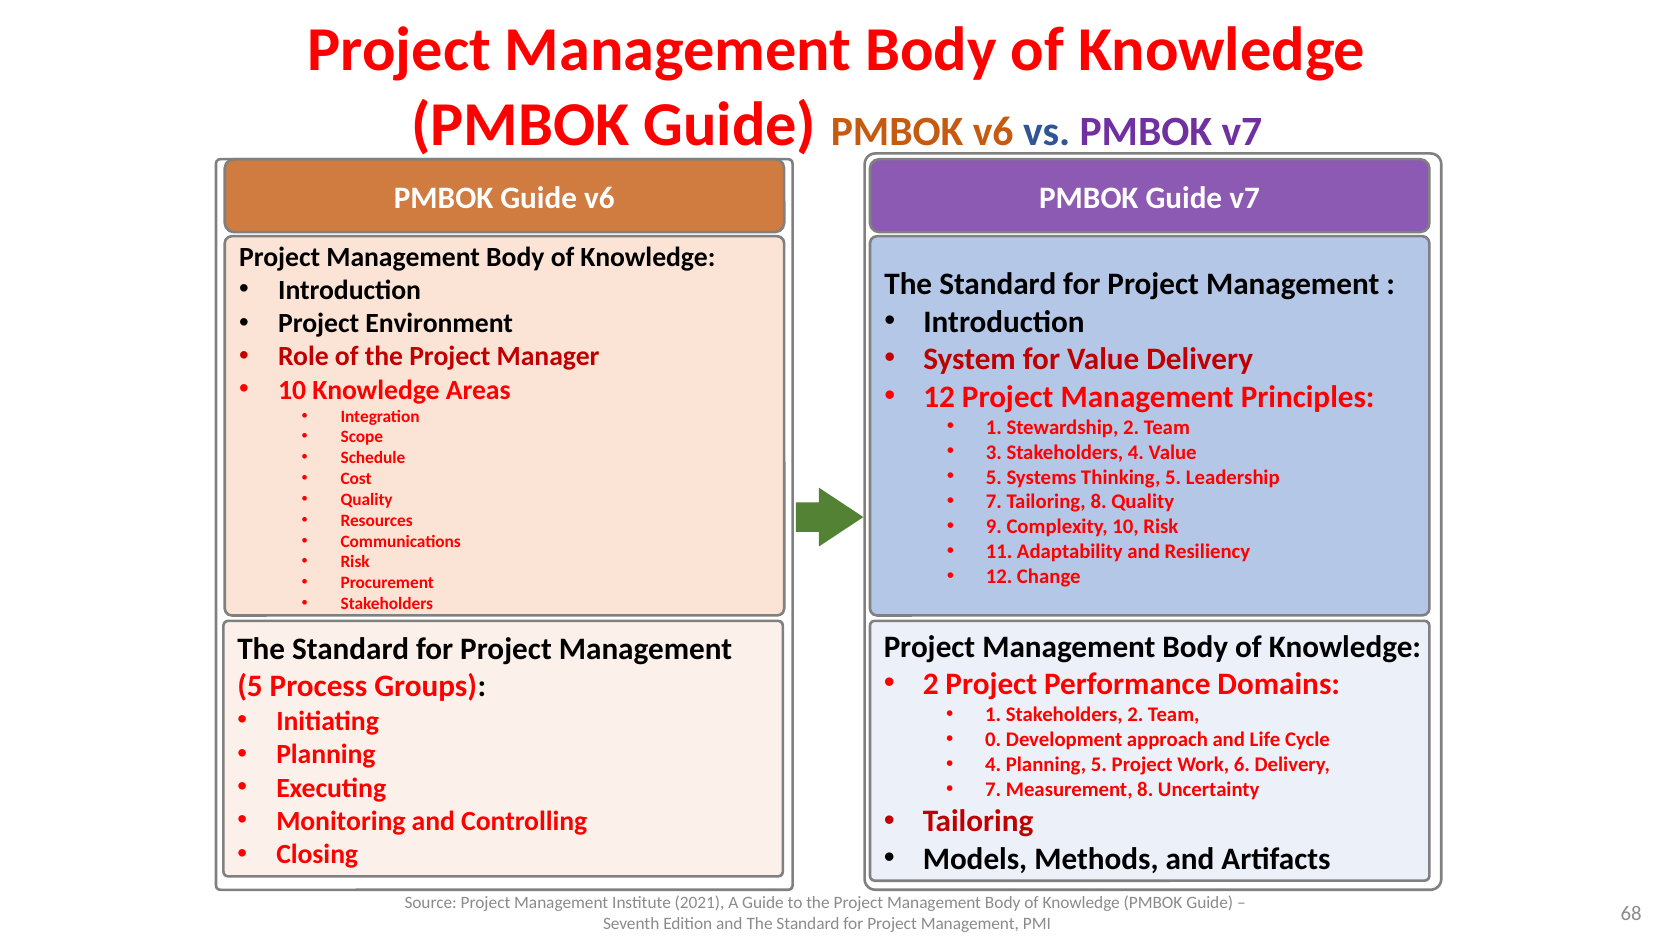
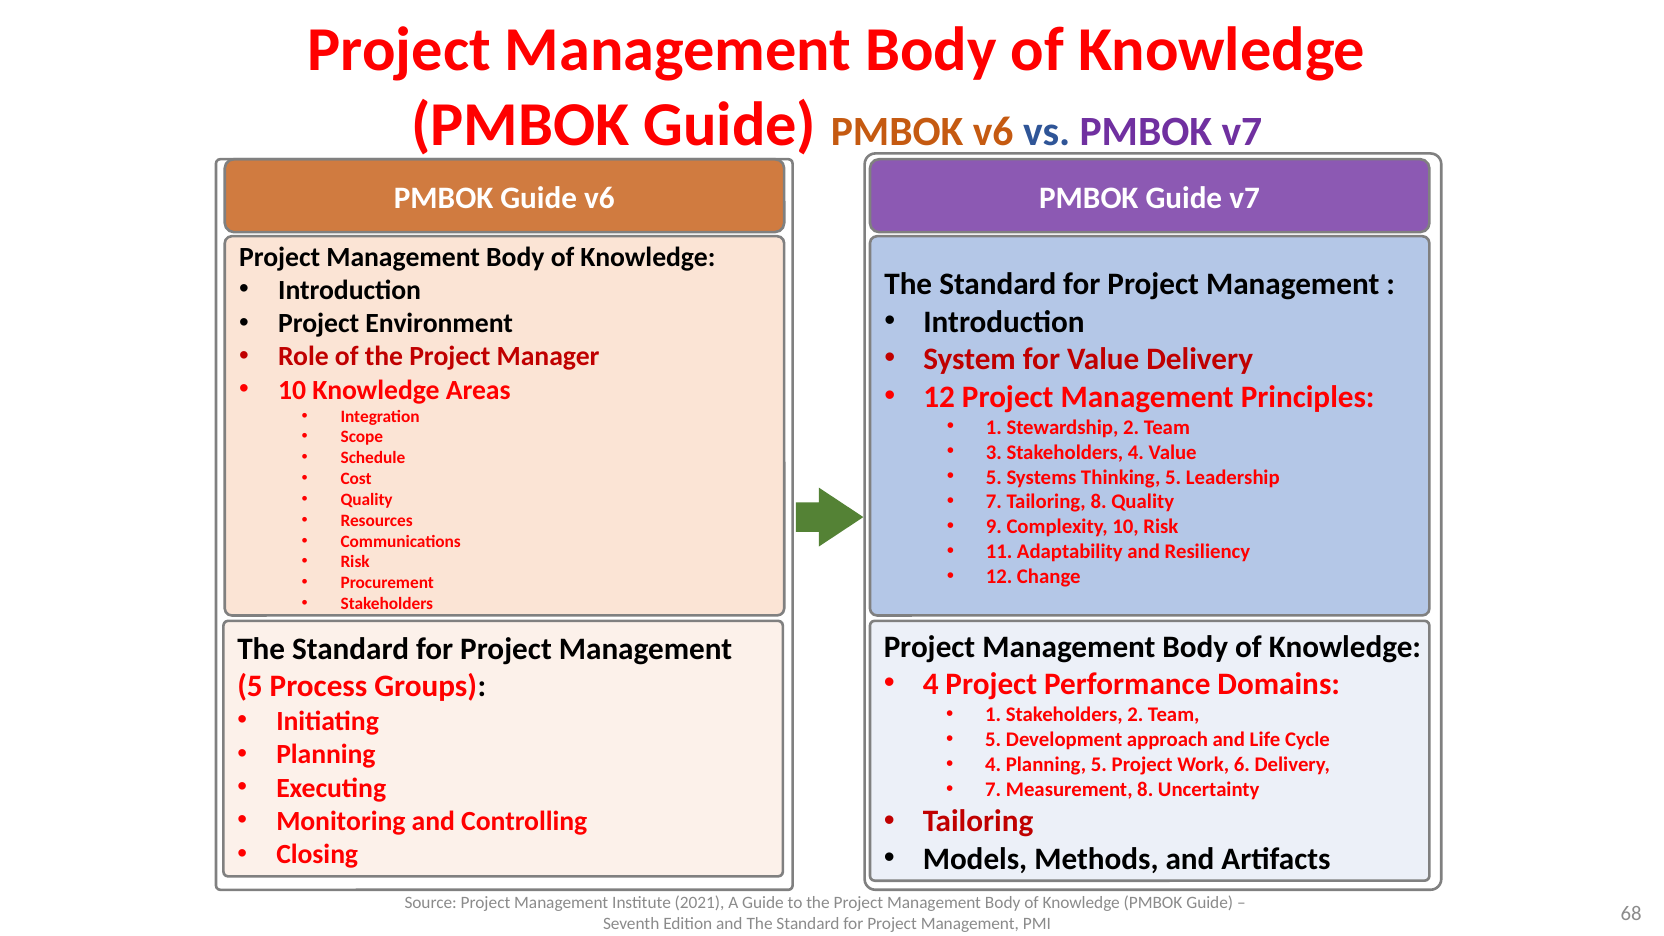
2: 2 -> 4 (931, 684)
0: 0 -> 5 (993, 740)
